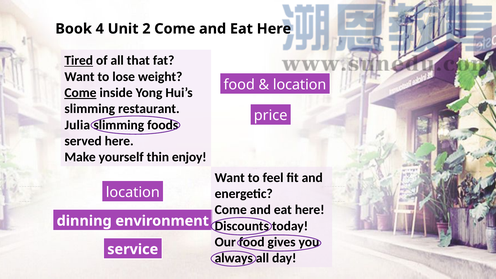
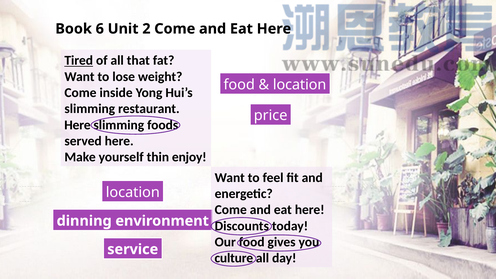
4: 4 -> 6 (100, 29)
Come underline: present -> none (80, 93)
Julia: Julia -> Here (77, 125)
always: always -> culture (234, 258)
